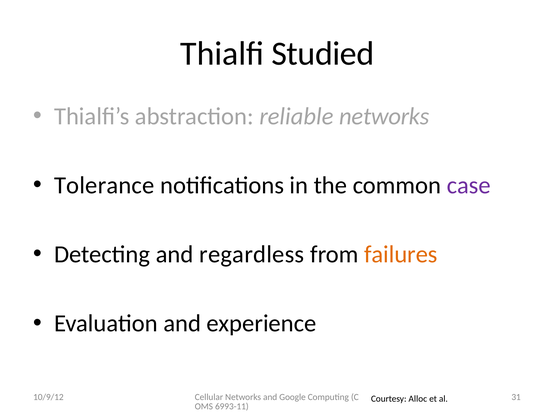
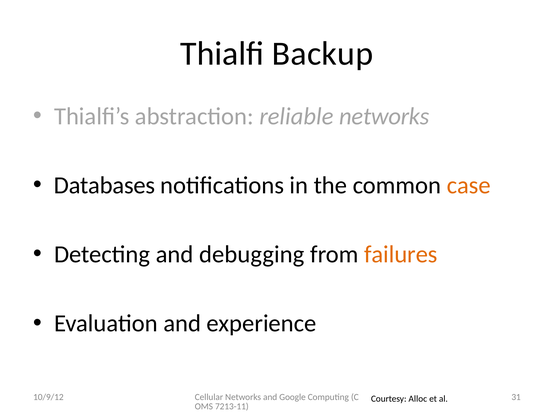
Studied: Studied -> Backup (322, 54)
Tolerance: Tolerance -> Databases (104, 185)
case colour: purple -> orange (469, 185)
regardless: regardless -> debugging (252, 254)
6993-11: 6993-11 -> 7213-11 (232, 406)
